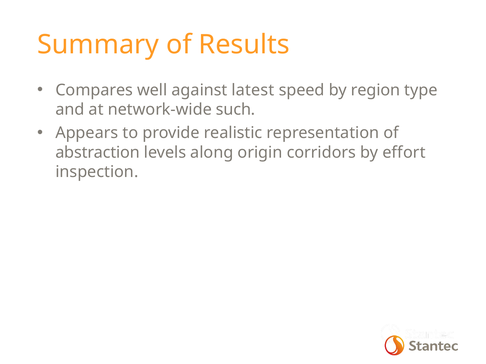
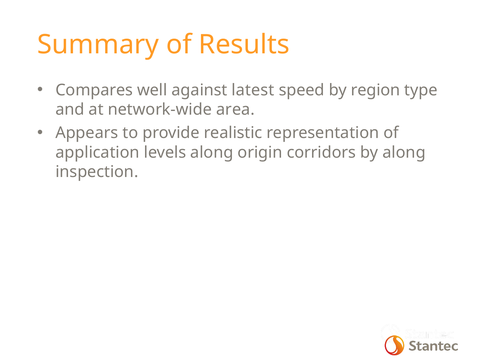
such: such -> area (235, 110)
abstraction: abstraction -> application (98, 153)
by effort: effort -> along (404, 153)
